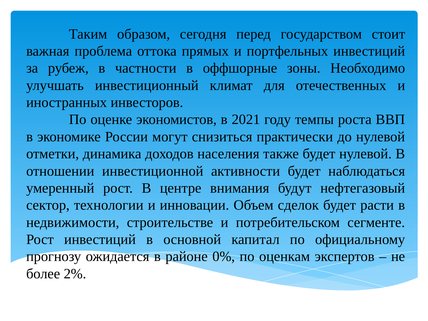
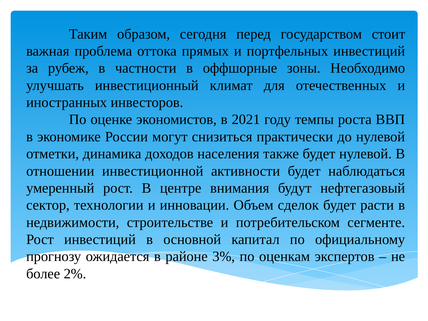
0%: 0% -> 3% (224, 257)
